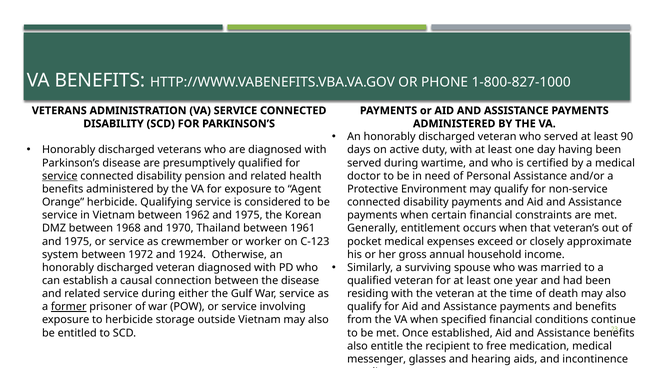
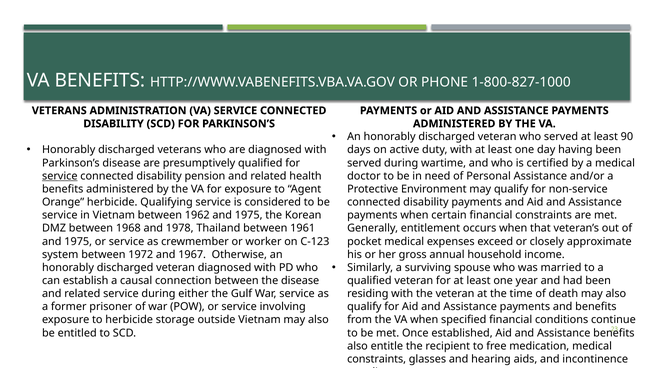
1970: 1970 -> 1978 (180, 228)
1924: 1924 -> 1967 (192, 254)
former underline: present -> none (69, 307)
messenger: messenger -> constraints (377, 359)
